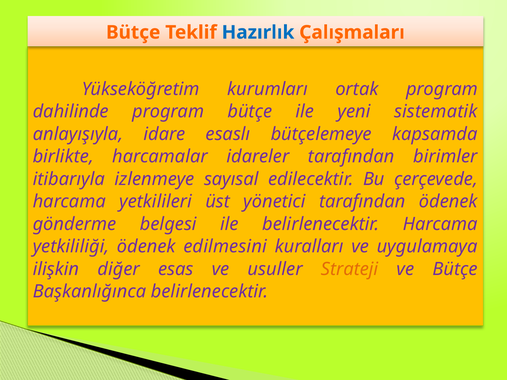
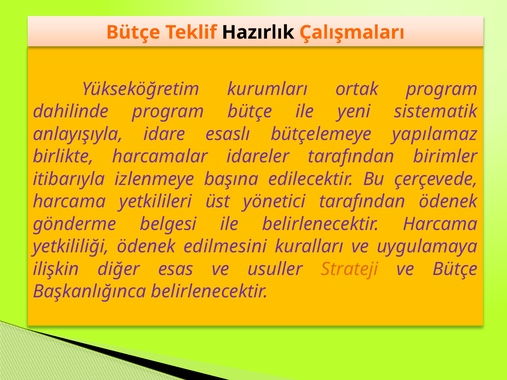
Hazırlık colour: blue -> black (258, 32)
kapsamda: kapsamda -> yapılamaz (435, 134)
sayısal: sayısal -> başına (231, 179)
